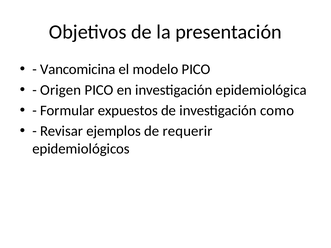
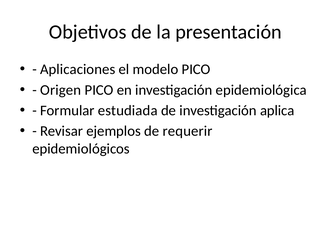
Vancomicina: Vancomicina -> Aplicaciones (78, 69)
expuestos: expuestos -> estudiada (128, 111)
como: como -> aplica (277, 111)
